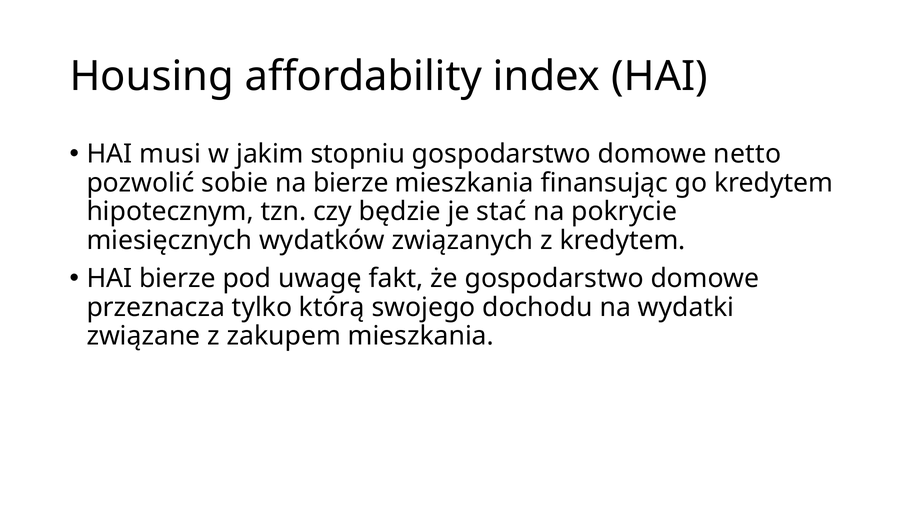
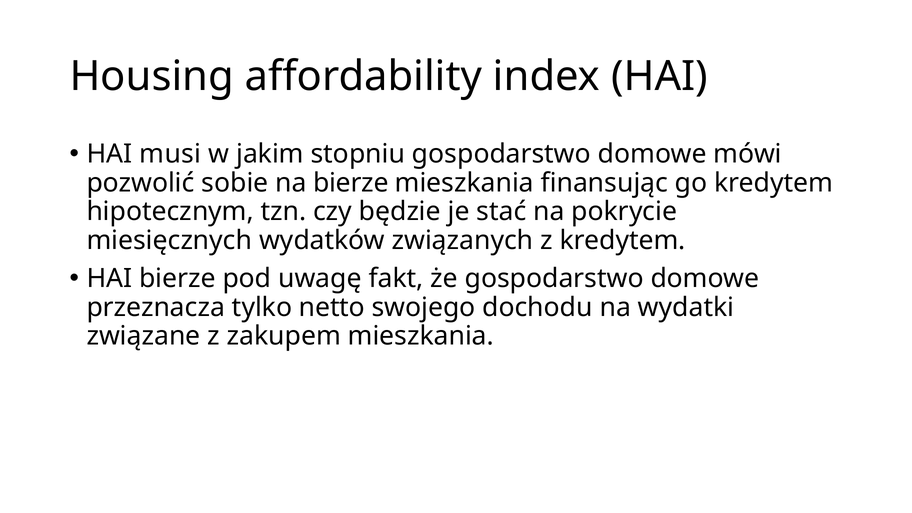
netto: netto -> mówi (748, 154)
którą: którą -> netto (332, 307)
